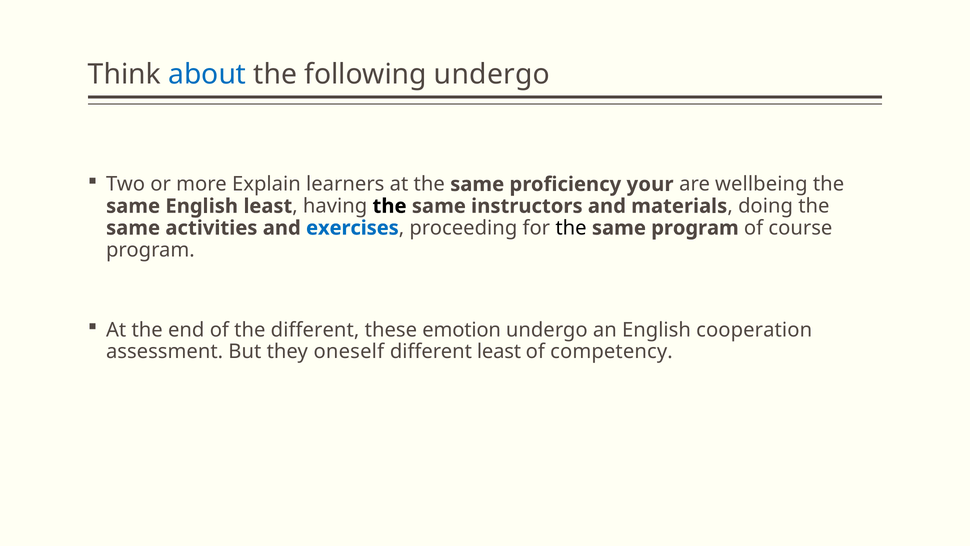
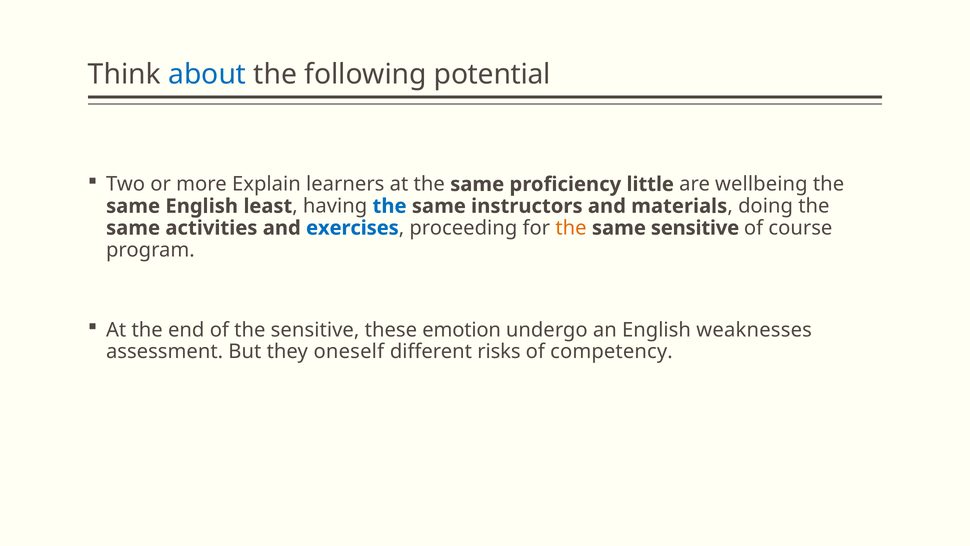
following undergo: undergo -> potential (492, 74)
your: your -> little (650, 184)
the colour: black -> blue (390, 206)
the colour: black -> orange (571, 228)
same program: program -> sensitive (695, 228)
the different: different -> sensitive (315, 330)
cooperation: cooperation -> weaknesses (754, 330)
different least: least -> risks (499, 352)
